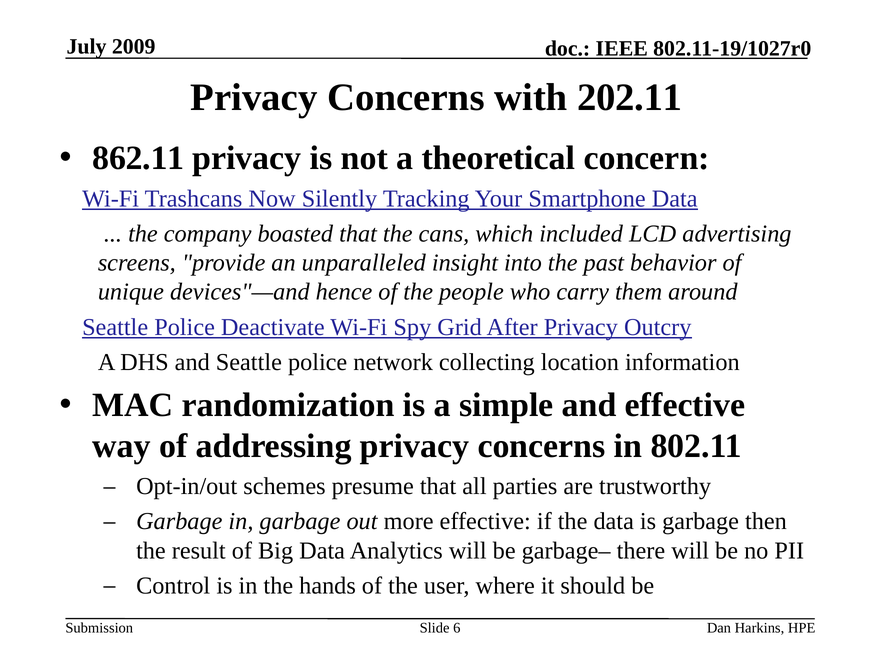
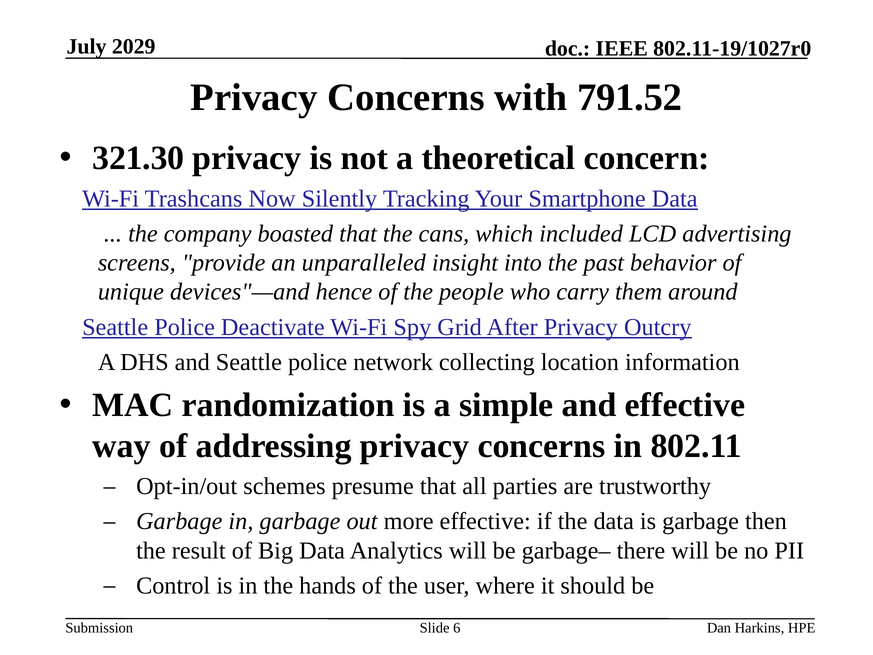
2009: 2009 -> 2029 (134, 46)
202.11: 202.11 -> 791.52 (630, 97)
862.11: 862.11 -> 321.30 (138, 158)
